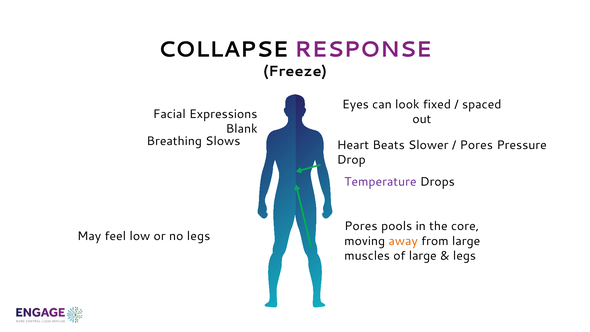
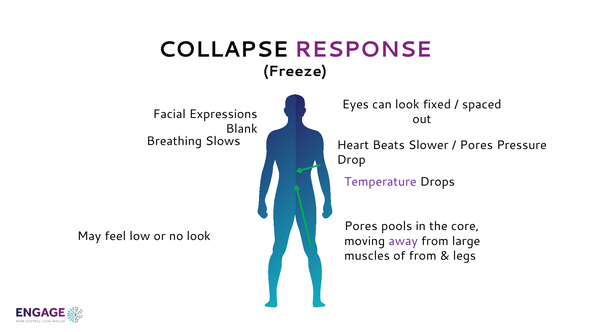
no legs: legs -> look (199, 236)
away colour: orange -> purple (403, 241)
of large: large -> from (423, 256)
